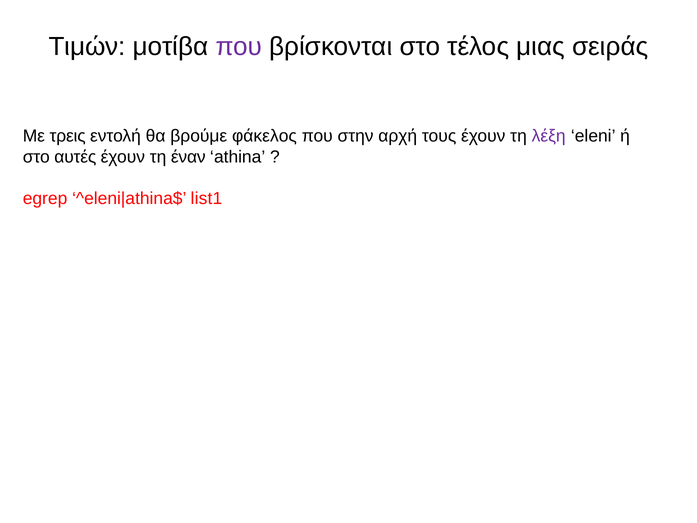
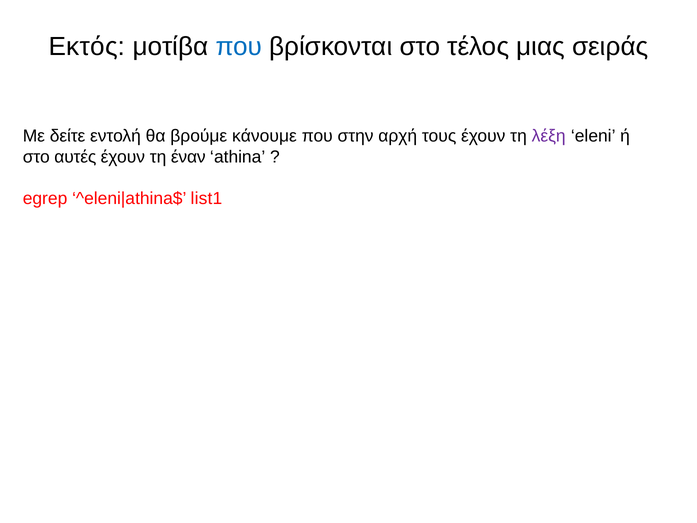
Τιμών: Τιμών -> Εκτός (87, 46)
που colour: purple -> blue (239, 46)
τρεις: τρεις -> δείτε (68, 136)
φάκελος: φάκελος -> κάνουμε (264, 136)
